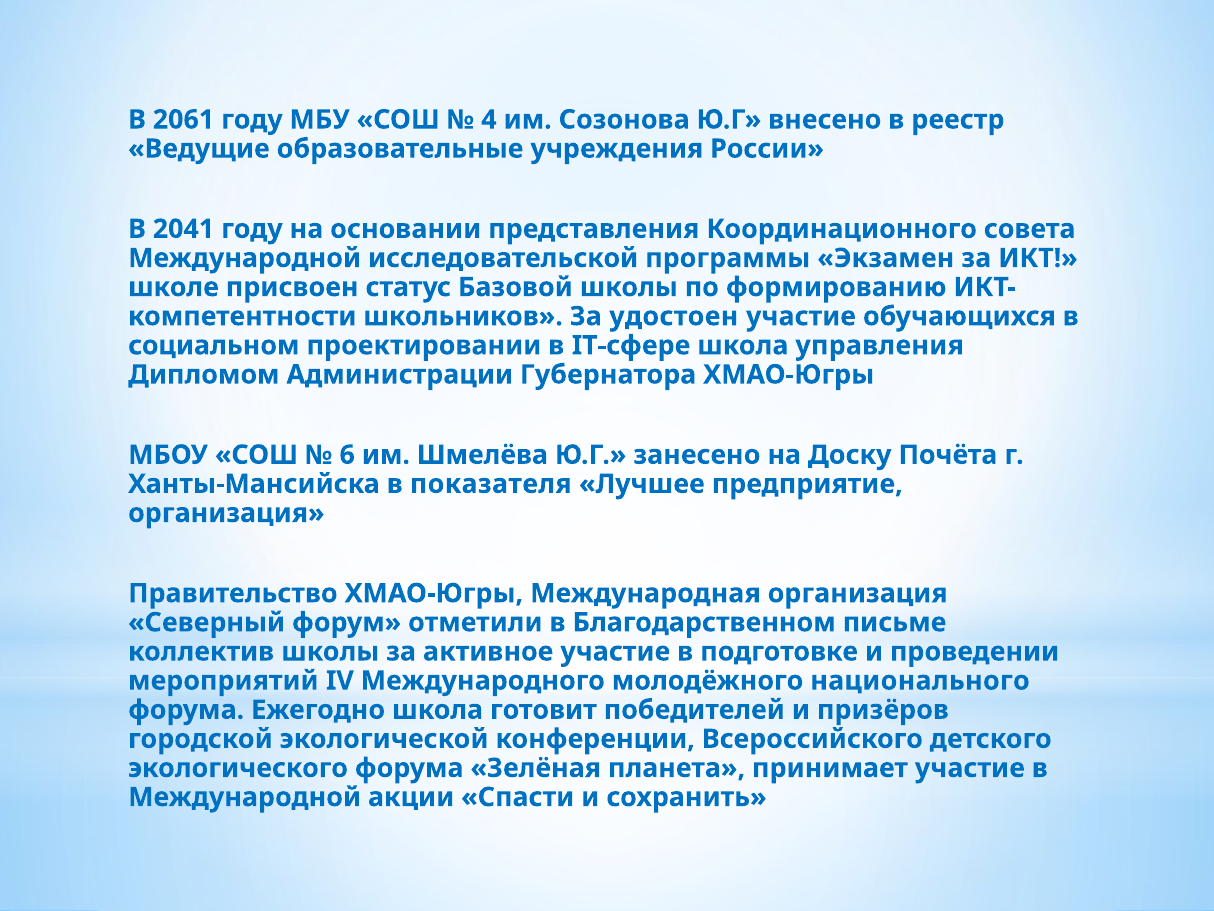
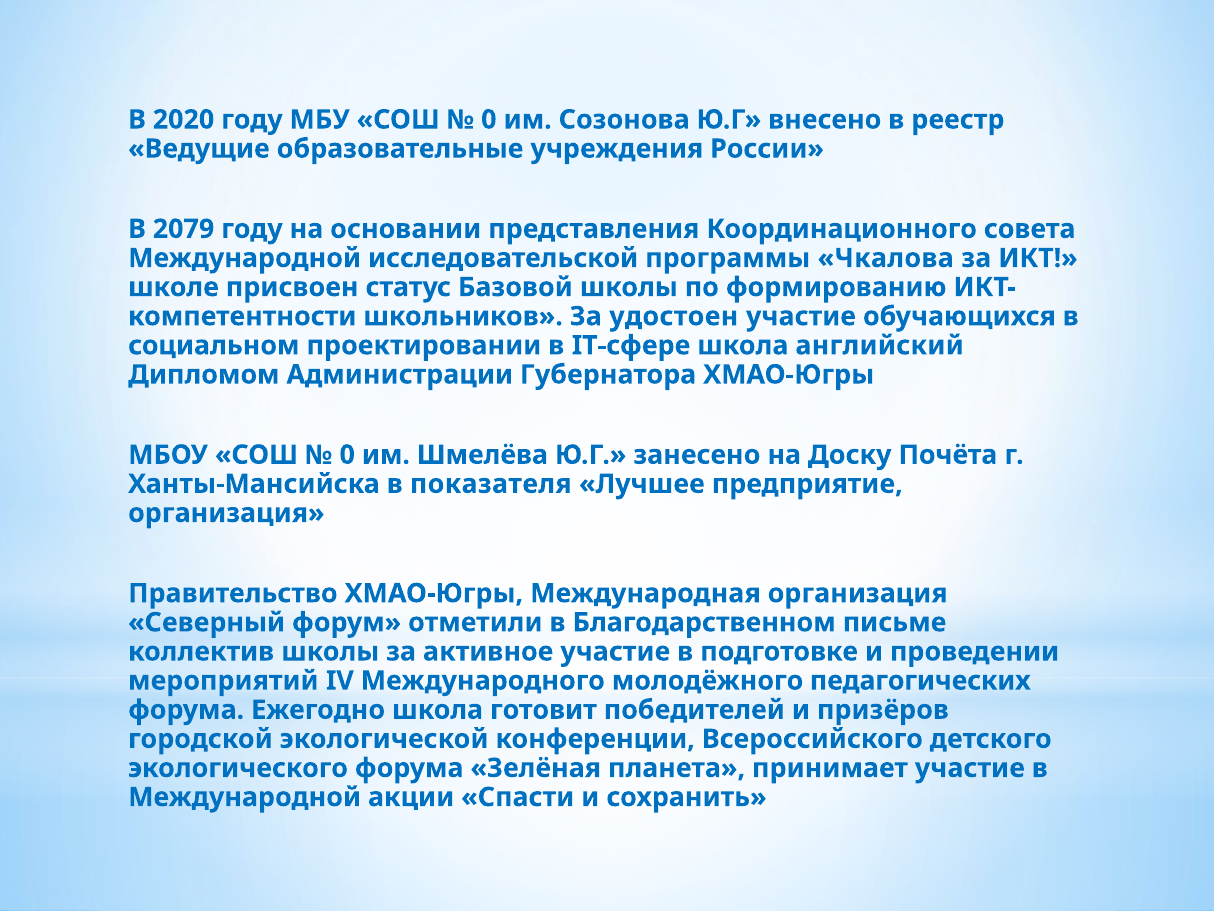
2061: 2061 -> 2020 (184, 120)
4: 4 -> 0 (489, 120)
2041: 2041 -> 2079 (184, 229)
Экзамен: Экзамен -> Чкалова (886, 258)
управления: управления -> английский (880, 345)
6: 6 -> 0 (347, 455)
национального: национального -> педагогических (920, 680)
